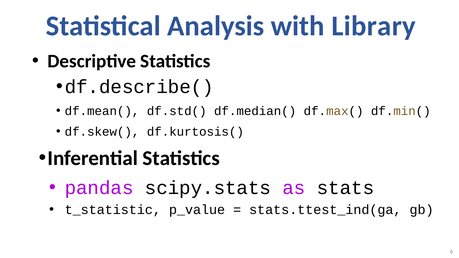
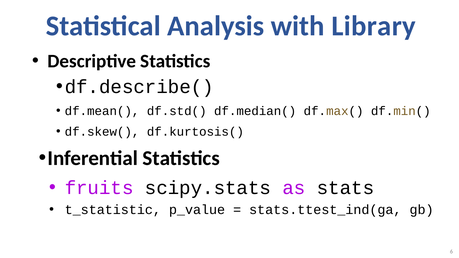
pandas: pandas -> fruits (99, 188)
